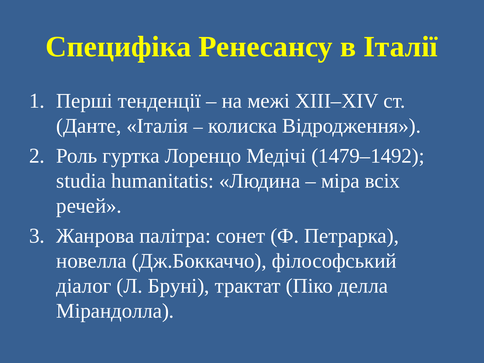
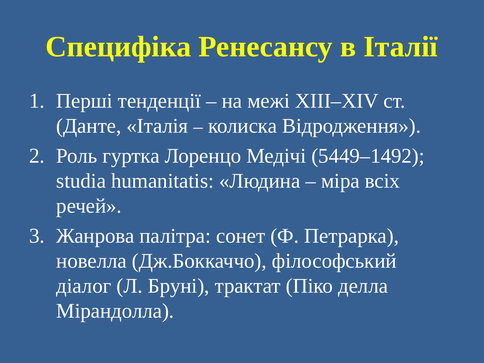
1479–1492: 1479–1492 -> 5449–1492 (368, 156)
